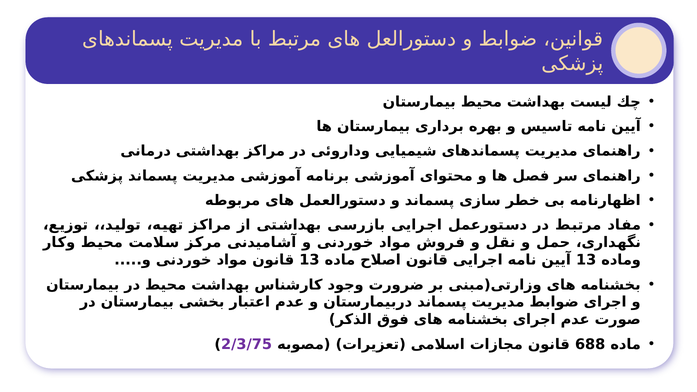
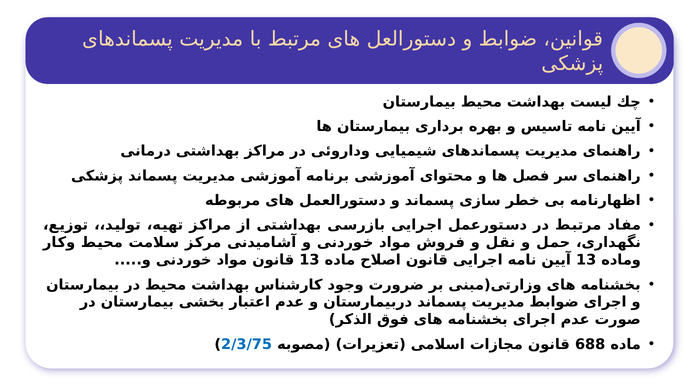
2/3/75 colour: purple -> blue (247, 344)
